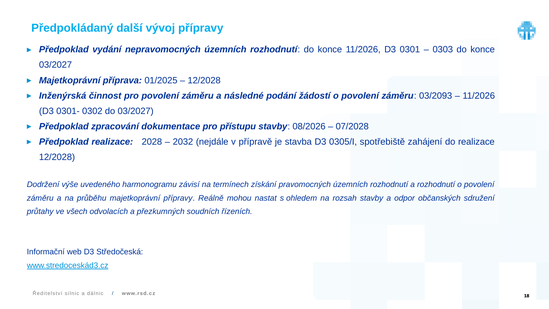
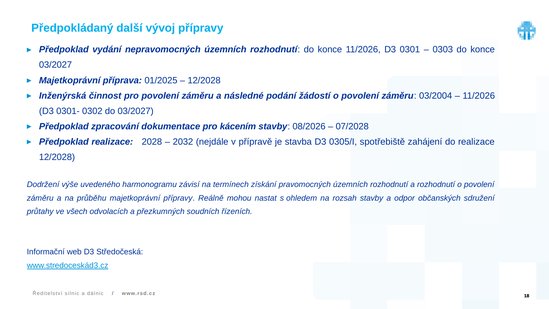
03/2093: 03/2093 -> 03/2004 (436, 96)
přístupu: přístupu -> kácením (238, 126)
